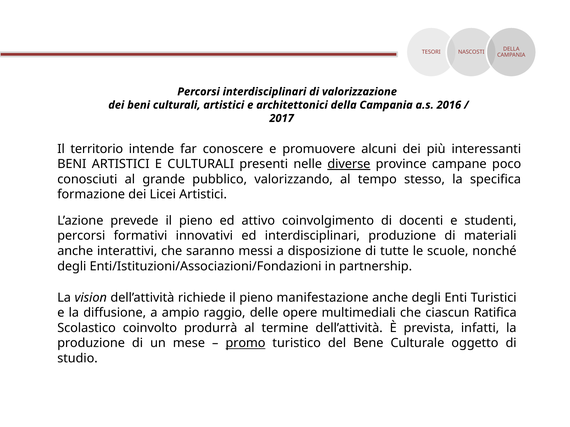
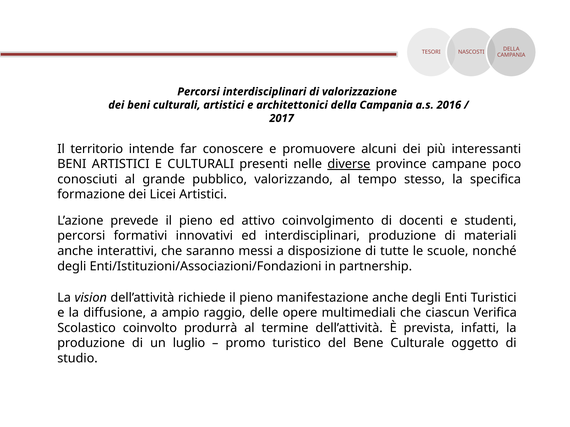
Ratifica: Ratifica -> Verifica (495, 313)
mese: mese -> luglio (189, 344)
promo underline: present -> none (245, 344)
